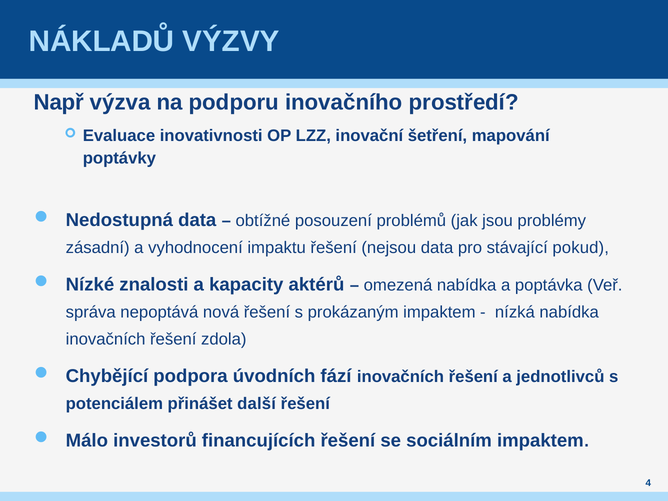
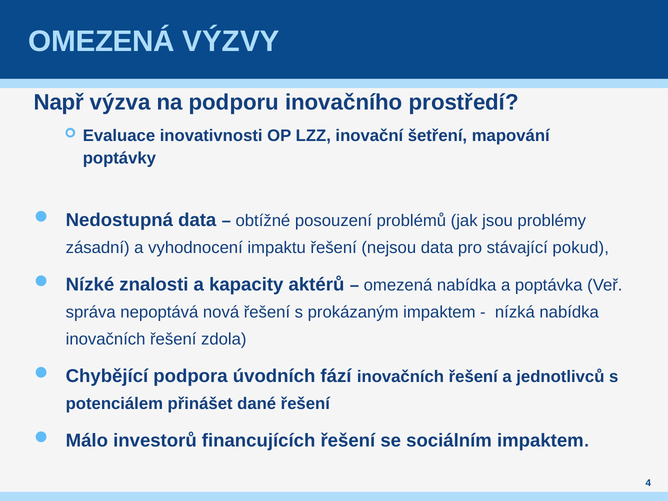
NÁKLADŮ: NÁKLADŮ -> OMEZENÁ (102, 42)
další: další -> dané (257, 404)
